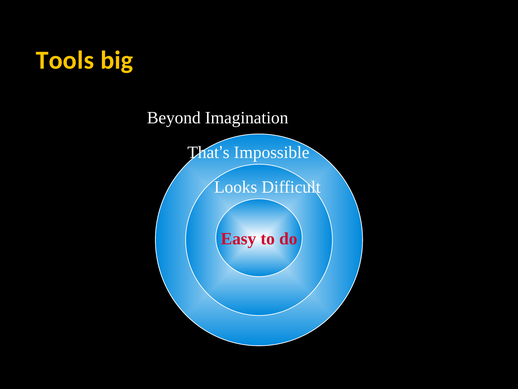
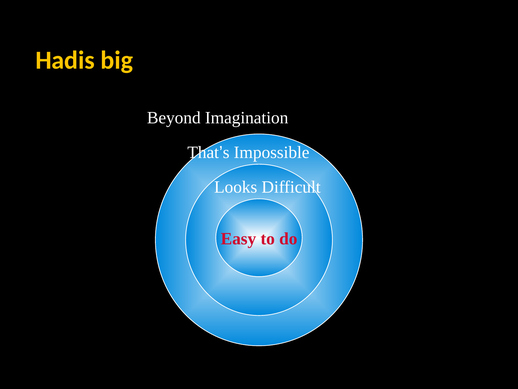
Tools: Tools -> Hadis (65, 60)
